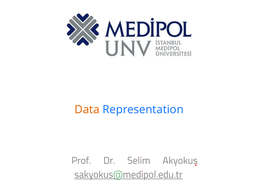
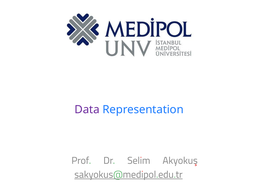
Data colour: orange -> purple (87, 109)
